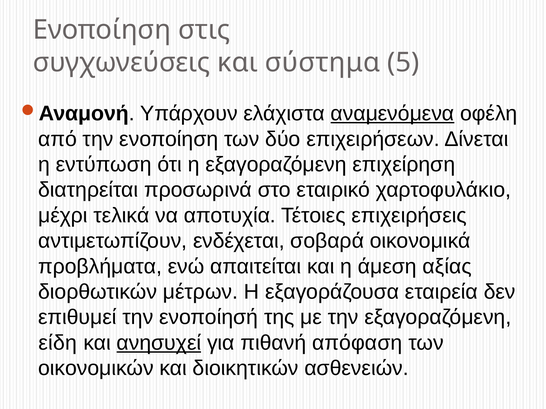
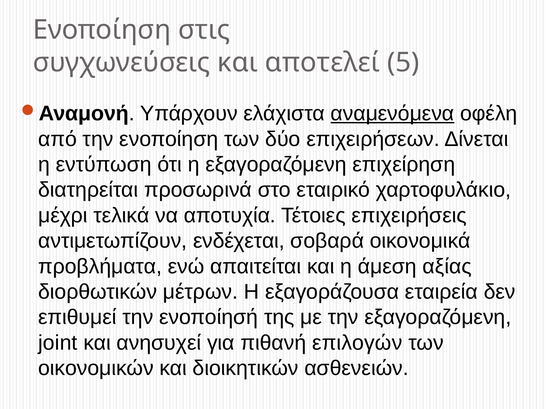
σύστημα: σύστημα -> αποτελεί (322, 62)
είδη: είδη -> joint (58, 343)
ανησυχεί underline: present -> none (159, 343)
απόφαση: απόφαση -> επιλογών (357, 343)
